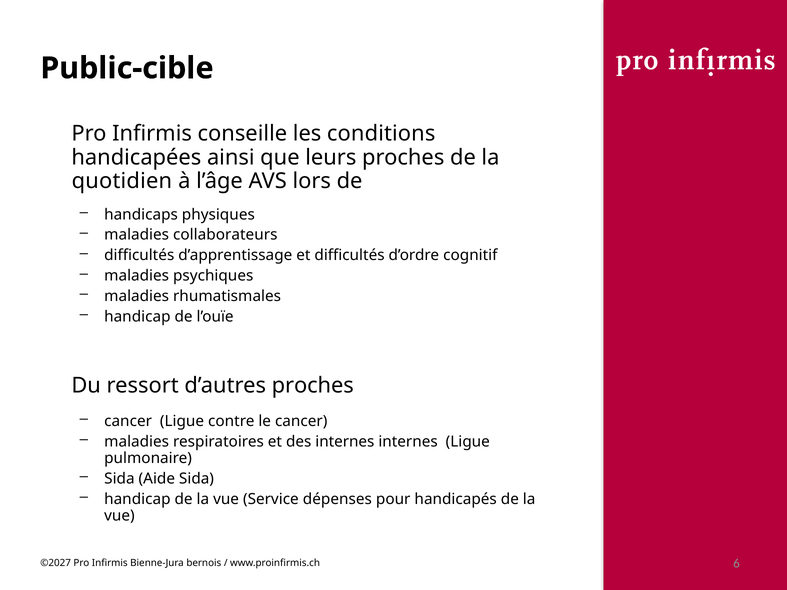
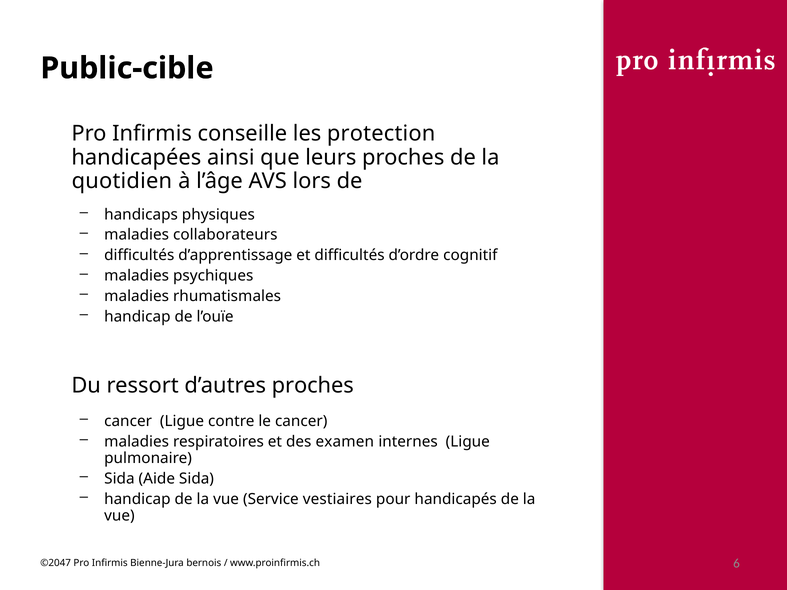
conditions: conditions -> protection (381, 134)
des internes: internes -> examen (345, 442)
dépenses: dépenses -> vestiaires (337, 499)
©2027: ©2027 -> ©2047 (56, 563)
